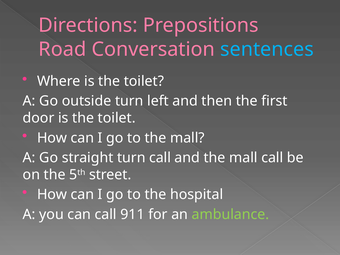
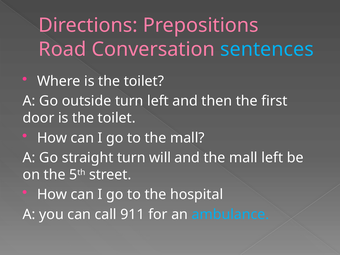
turn call: call -> will (160, 158)
mall call: call -> left (272, 158)
ambulance colour: light green -> light blue (230, 214)
